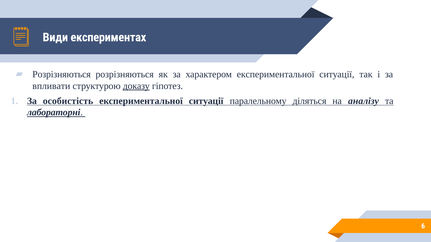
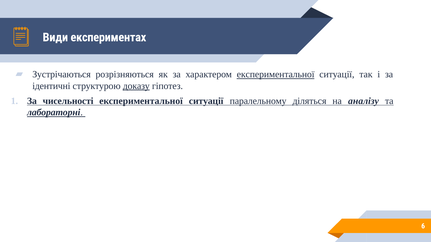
Розрізняються: Розрізняються -> Зустрічаються (62, 75)
експериментальної underline: none -> present (276, 75)
впливати: впливати -> ідентичні (51, 86)
особистість: особистість -> чисельності (68, 101)
